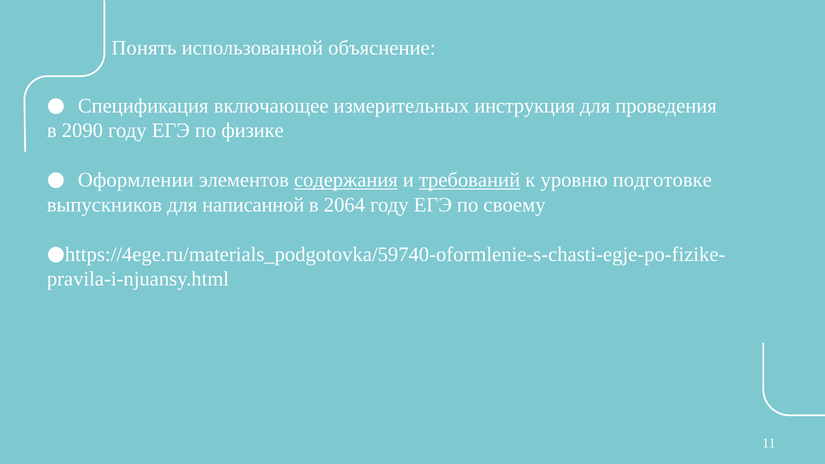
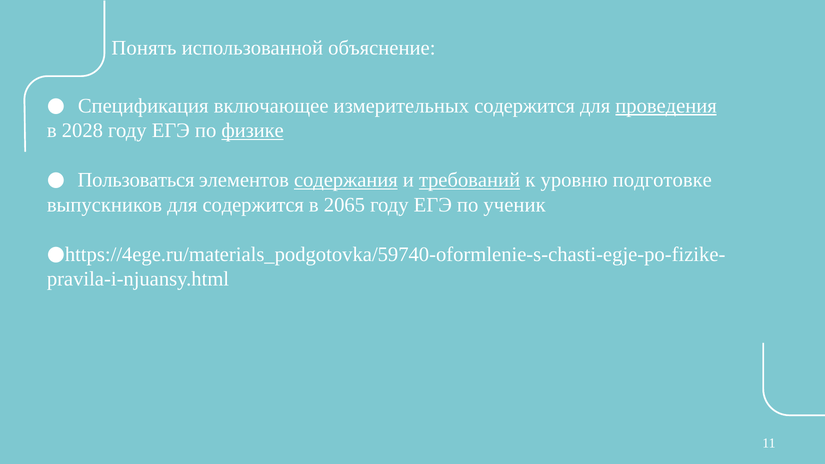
измерительных инструкция: инструкция -> содержится (525, 106)
проведения underline: none -> present (666, 106)
2090: 2090 -> 2028 (82, 131)
физике underline: none -> present (253, 131)
Оформлении: Оформлении -> Пользоваться (136, 180)
для написанной: написанной -> содержится (253, 205)
2064: 2064 -> 2065 (344, 205)
своему: своему -> ученик (515, 205)
